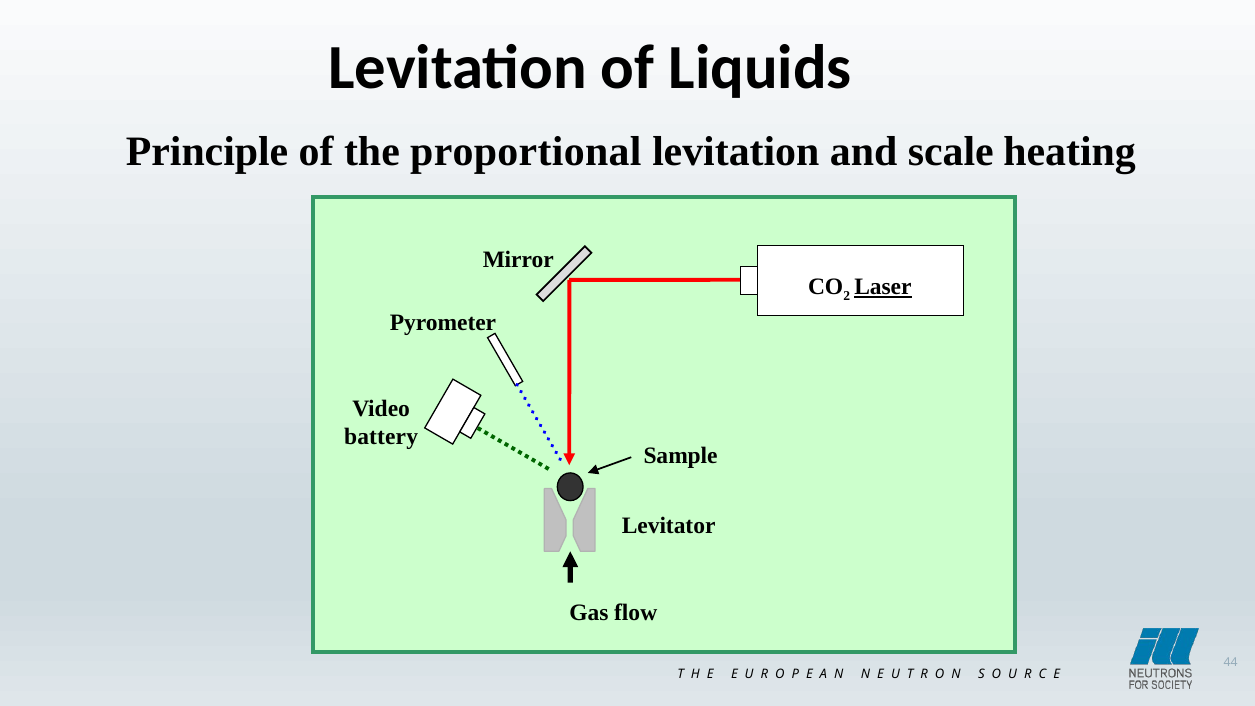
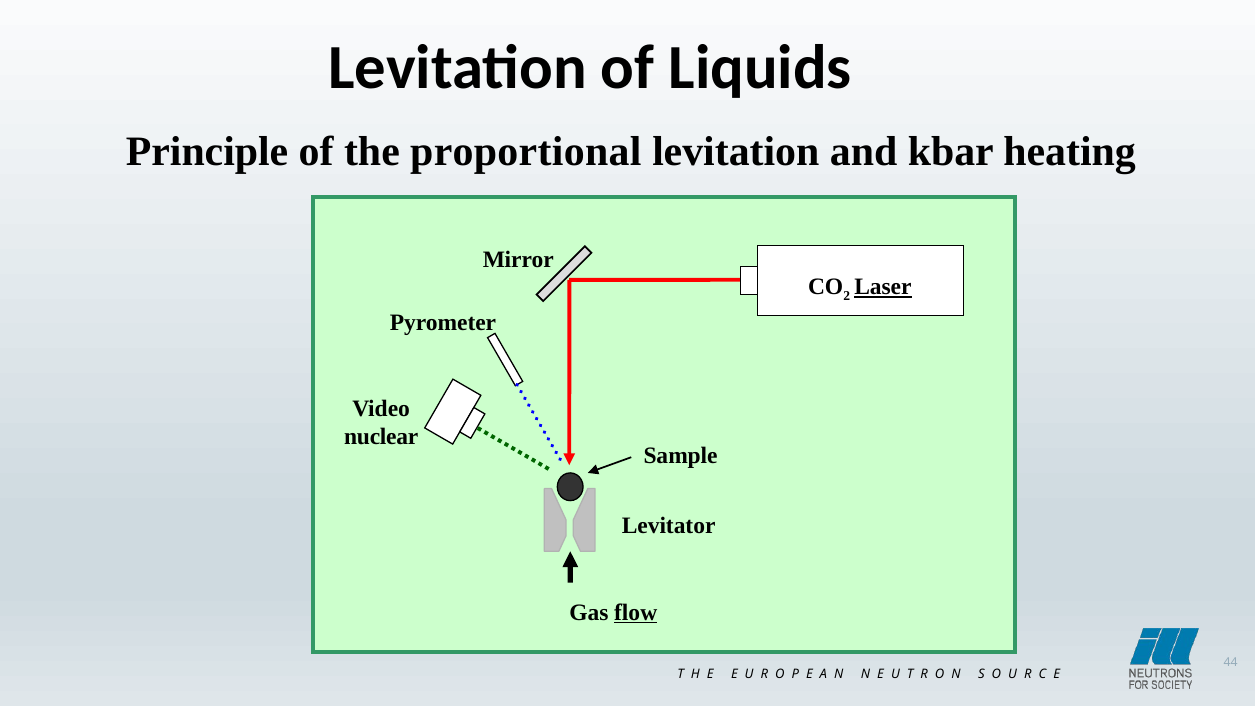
scale: scale -> kbar (951, 152)
battery: battery -> nuclear (381, 437)
flow underline: none -> present (636, 613)
